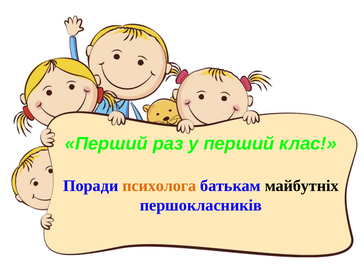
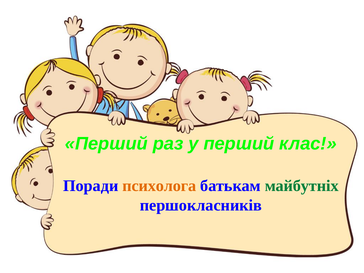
майбутніх colour: black -> green (302, 186)
